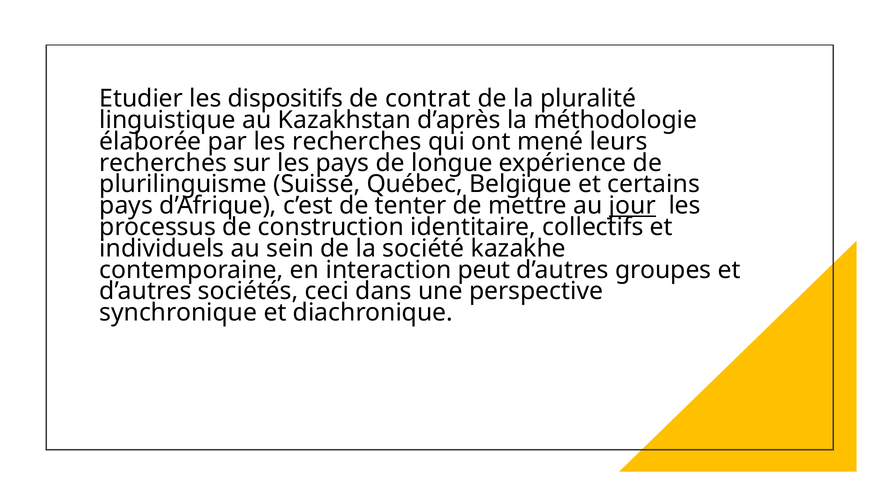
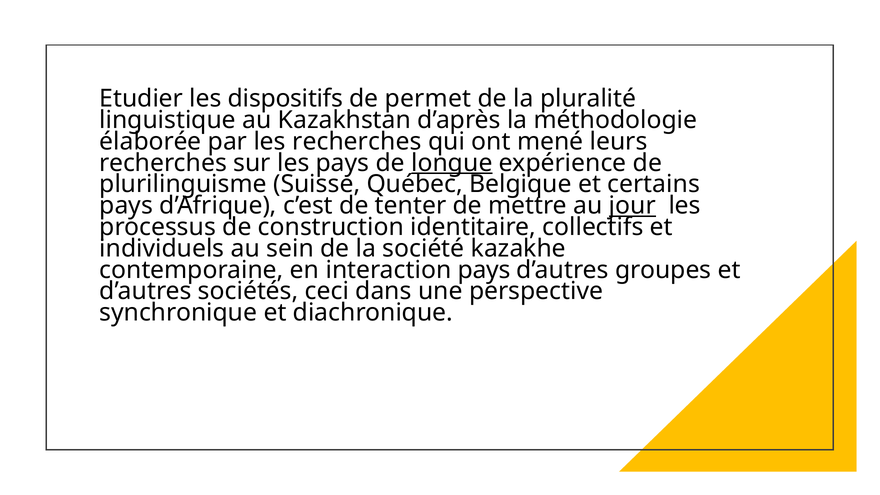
contrat: contrat -> permet (428, 99)
longue underline: none -> present (452, 163)
interaction peut: peut -> pays (484, 270)
